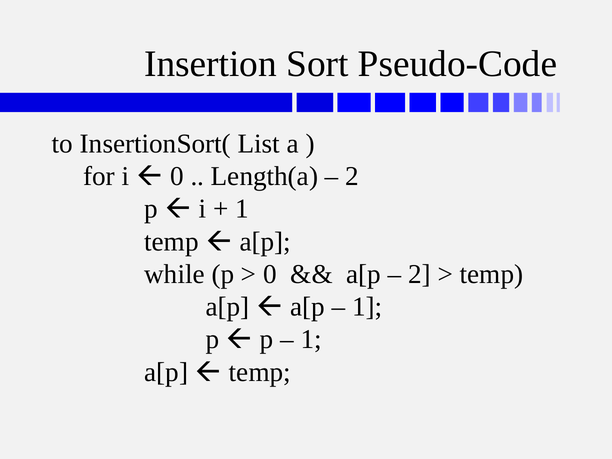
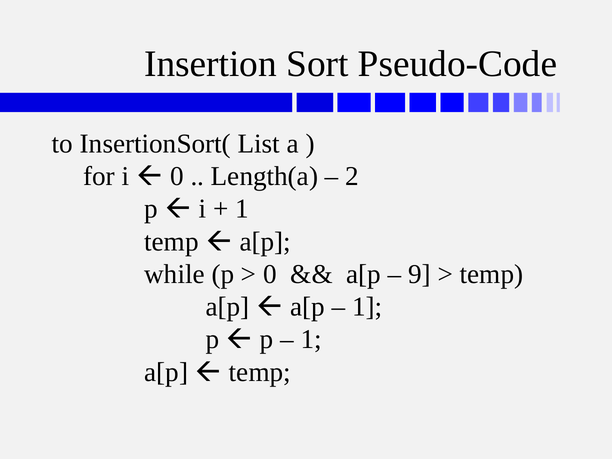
2: 2 -> 9 (419, 274)
